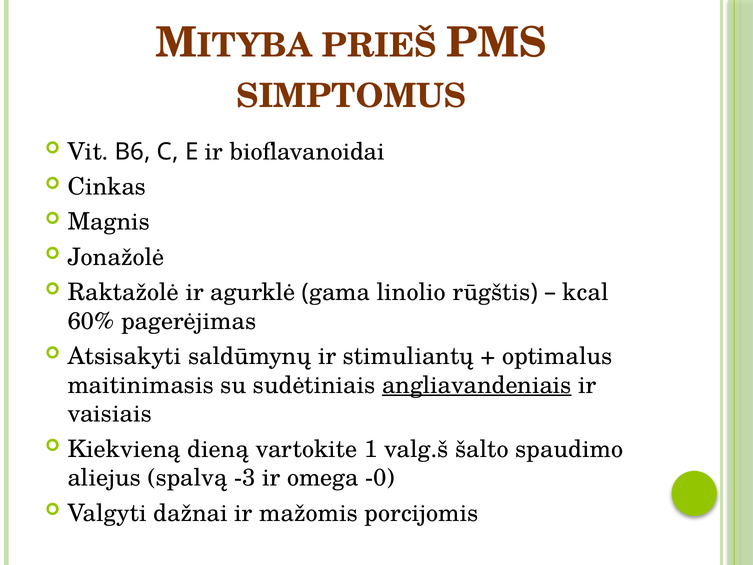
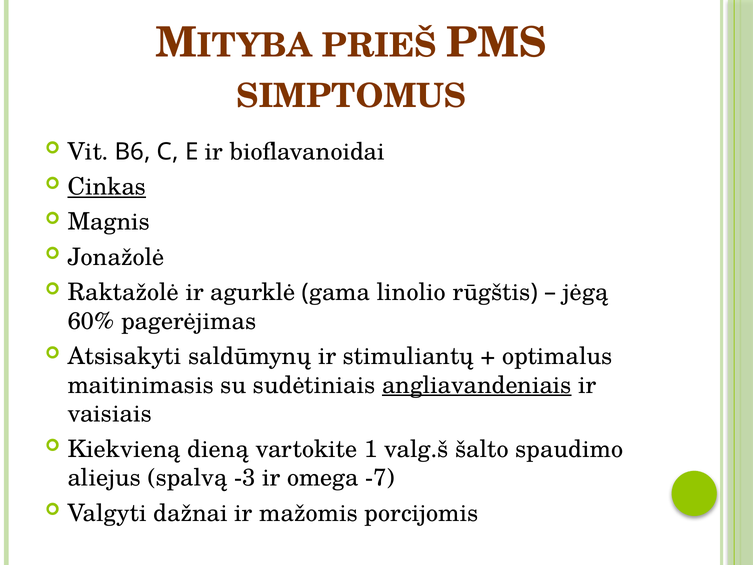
Cinkas underline: none -> present (107, 187)
kcal: kcal -> jėgą (586, 292)
-0: -0 -> -7 (380, 478)
